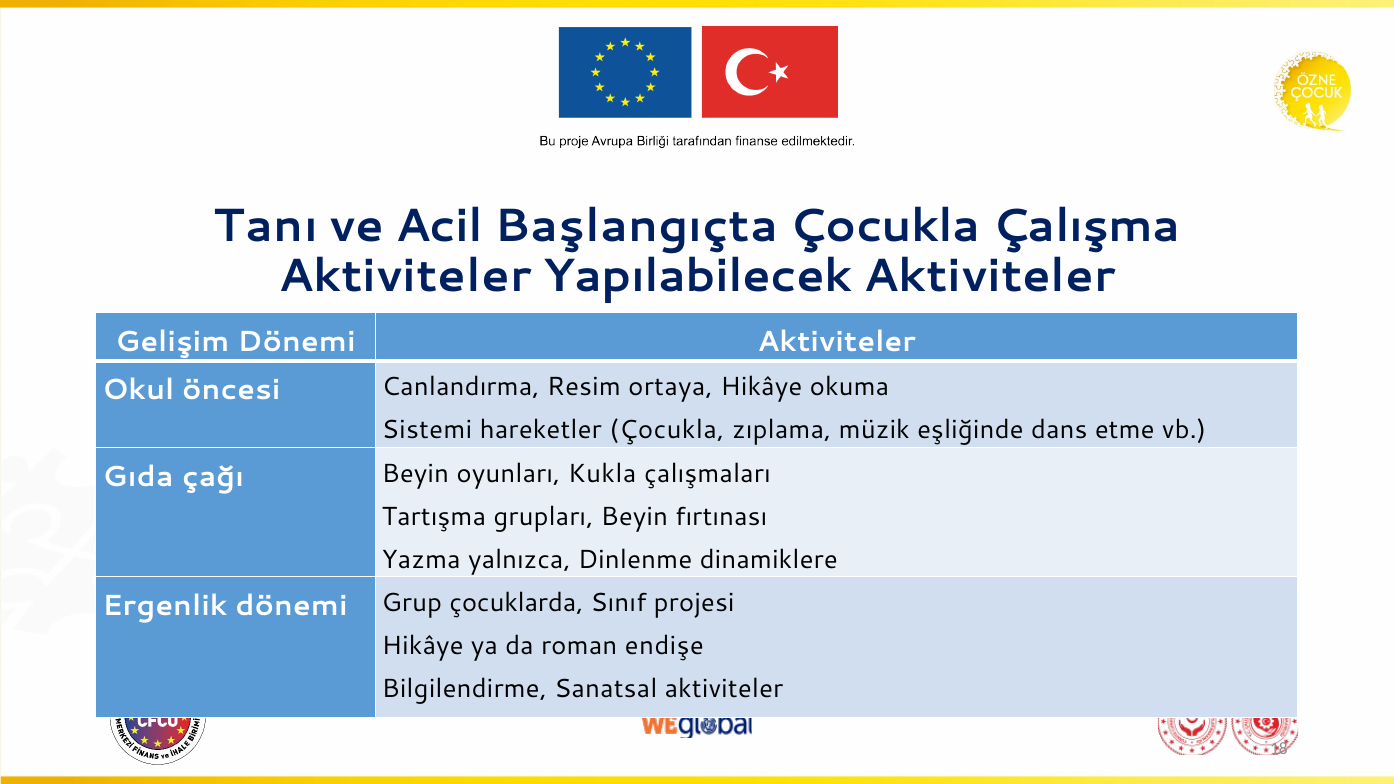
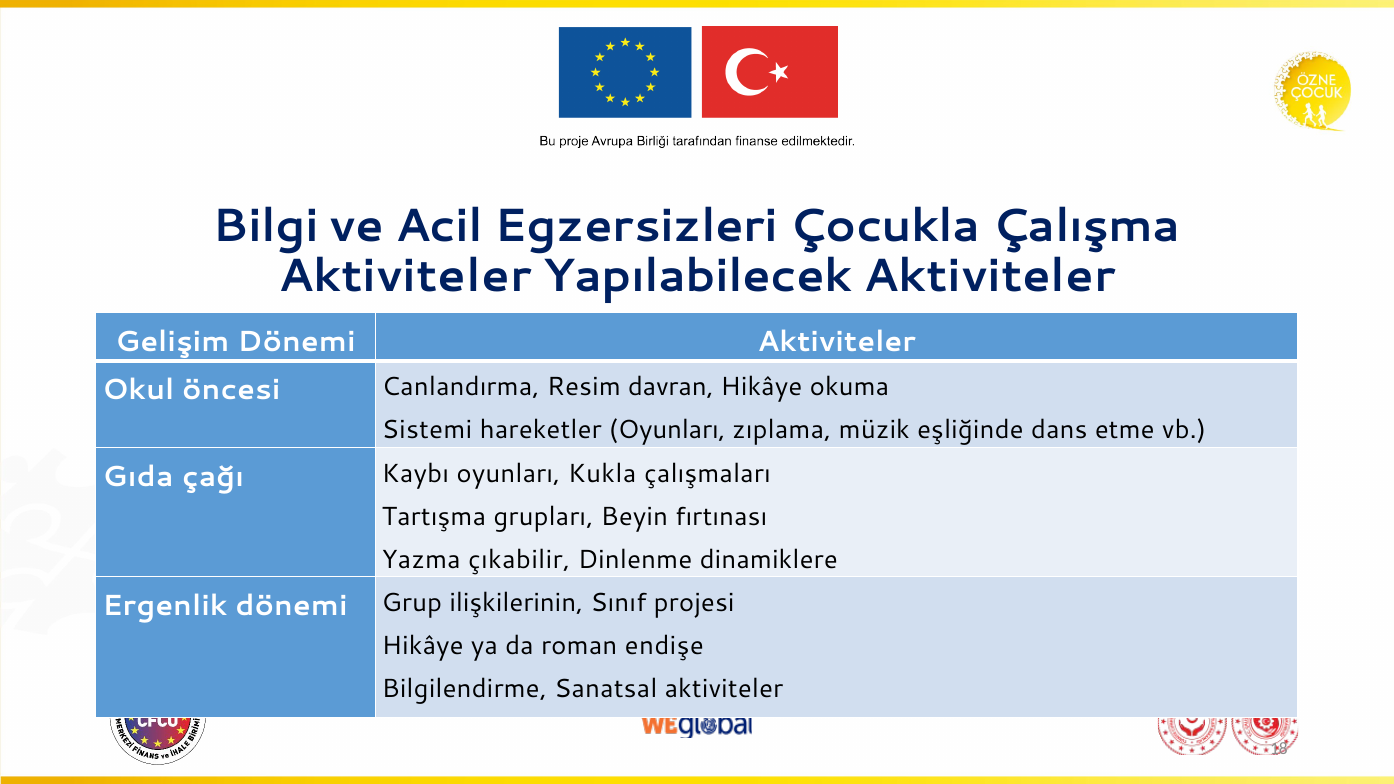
Tanı: Tanı -> Bilgi (266, 226)
Başlangıçta: Başlangıçta -> Egzersizleri (637, 226)
ortaya: ortaya -> davran (671, 387)
hareketler Çocukla: Çocukla -> Oyunları (667, 430)
çağı Beyin: Beyin -> Kaybı (415, 473)
yalnızca: yalnızca -> çıkabilir (519, 560)
çocuklarda: çocuklarda -> ilişkilerinin (516, 603)
